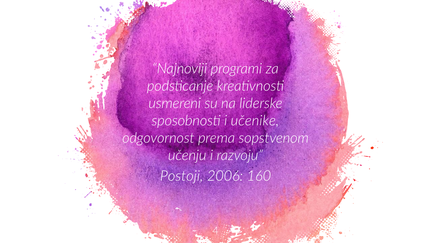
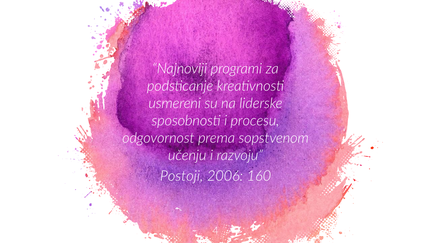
učenike: učenike -> procesu (255, 120)
